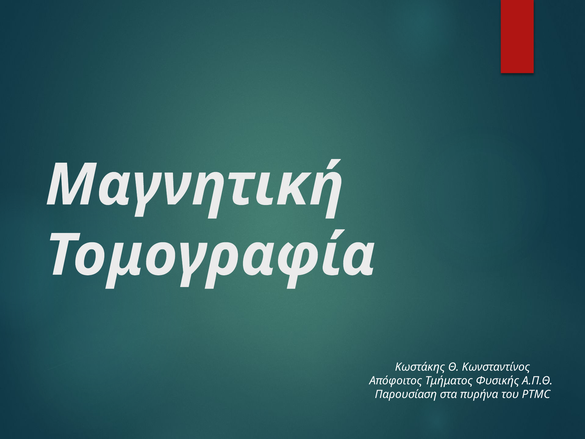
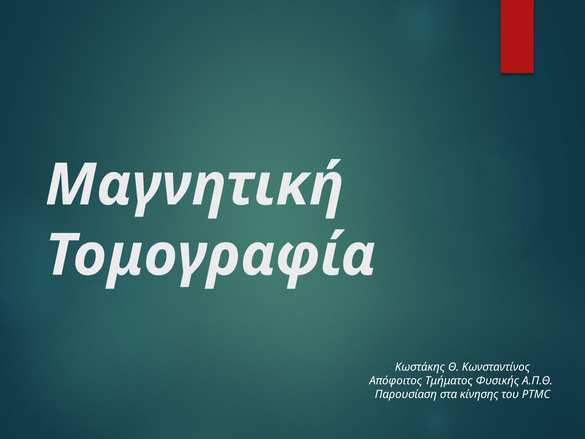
πυρήνα: πυρήνα -> κίνησης (479, 394)
